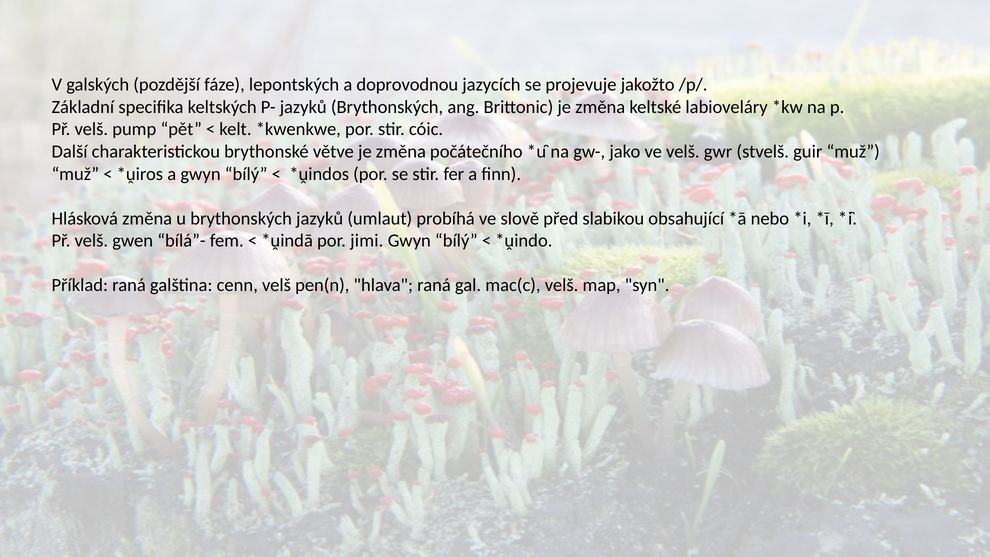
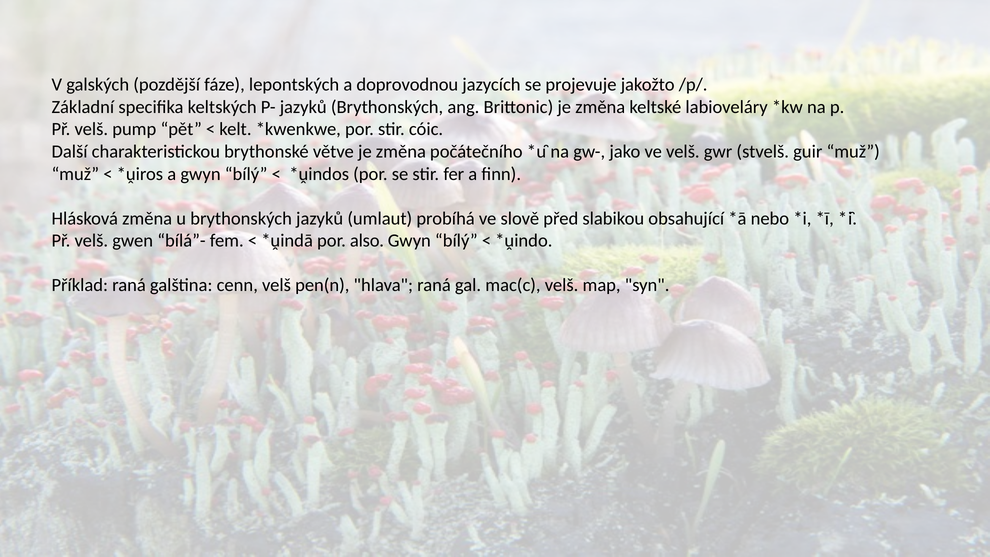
jimi: jimi -> also (367, 241)
